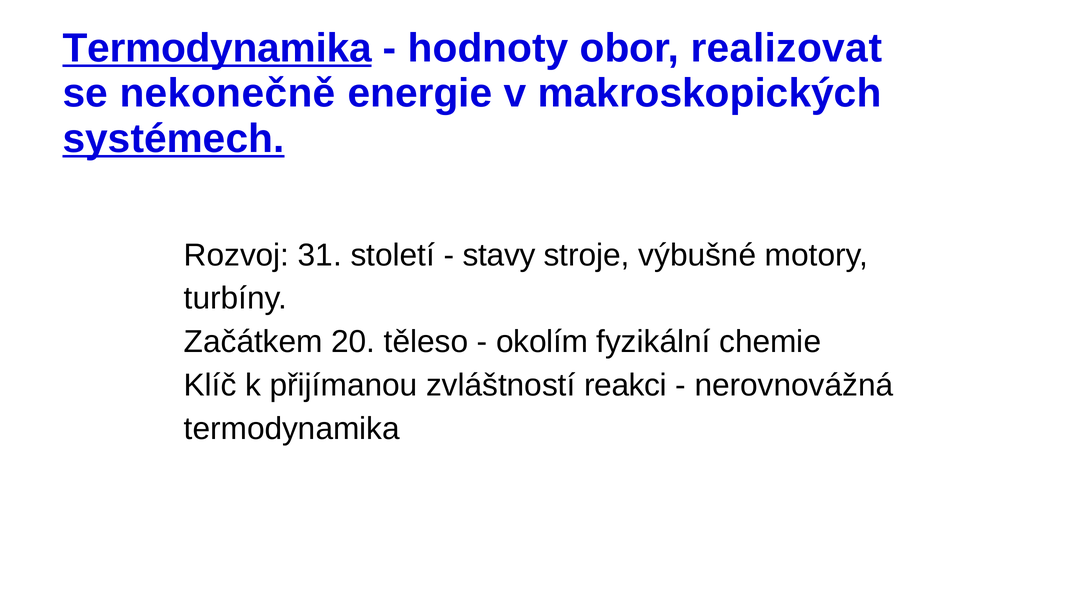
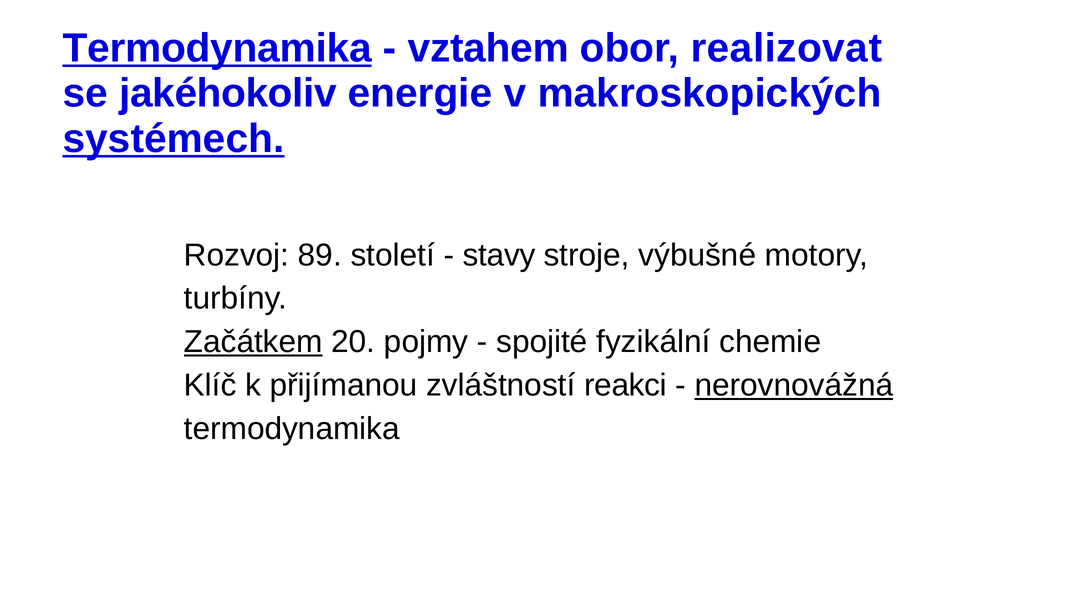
hodnoty: hodnoty -> vztahem (488, 48)
nekonečně: nekonečně -> jakéhokoliv (228, 93)
31: 31 -> 89 (320, 255)
Začátkem underline: none -> present (253, 342)
těleso: těleso -> pojmy (426, 342)
okolím: okolím -> spojité (542, 342)
nerovnovážná underline: none -> present (794, 385)
